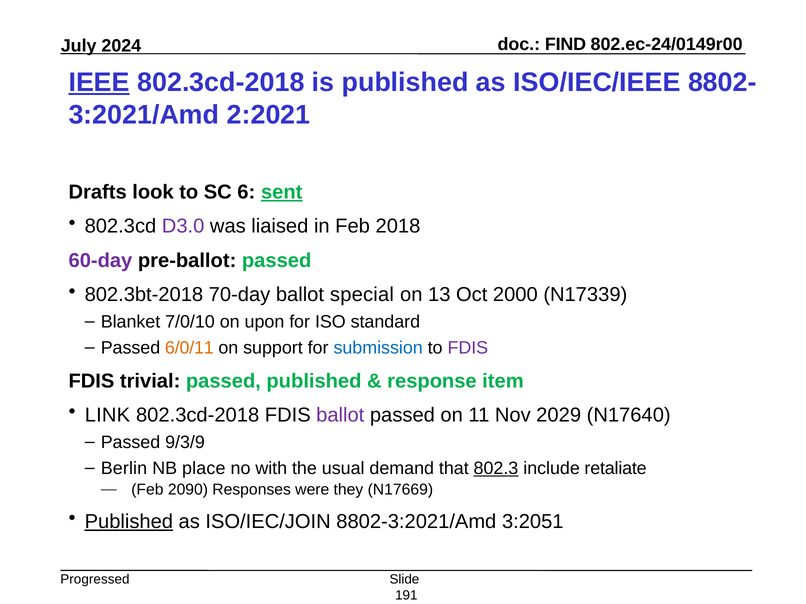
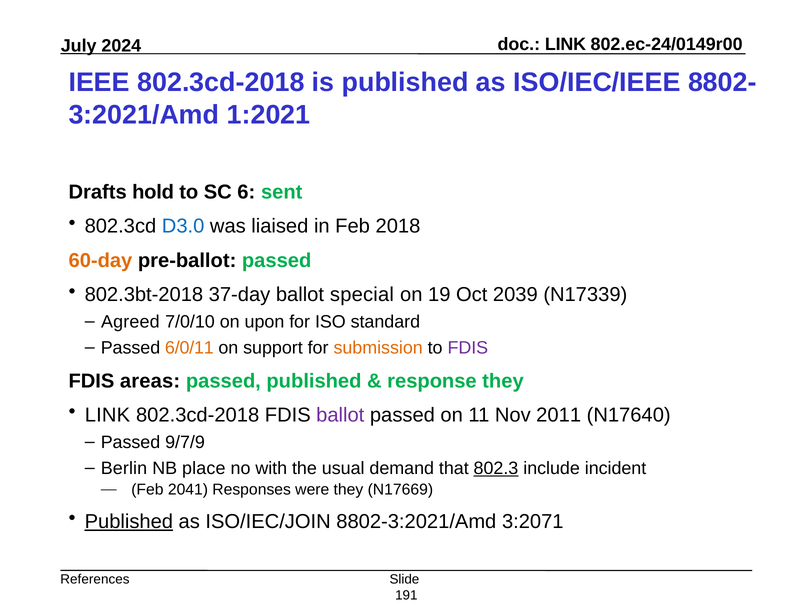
FIND: FIND -> LINK (566, 44)
IEEE underline: present -> none (99, 83)
2:2021: 2:2021 -> 1:2021 (269, 115)
look: look -> hold (153, 192)
sent underline: present -> none (282, 192)
D3.0 colour: purple -> blue (183, 226)
60-day colour: purple -> orange (100, 261)
70-day: 70-day -> 37-day (240, 295)
13: 13 -> 19 (439, 295)
2000: 2000 -> 2039 (515, 295)
Blanket: Blanket -> Agreed (130, 322)
submission colour: blue -> orange (378, 348)
trivial: trivial -> areas (150, 381)
response item: item -> they (503, 381)
2029: 2029 -> 2011 (559, 415)
9/3/9: 9/3/9 -> 9/7/9 (185, 443)
retaliate: retaliate -> incident (616, 469)
2090: 2090 -> 2041 (188, 490)
3:2051: 3:2051 -> 3:2071 (533, 522)
Progressed: Progressed -> References (95, 580)
